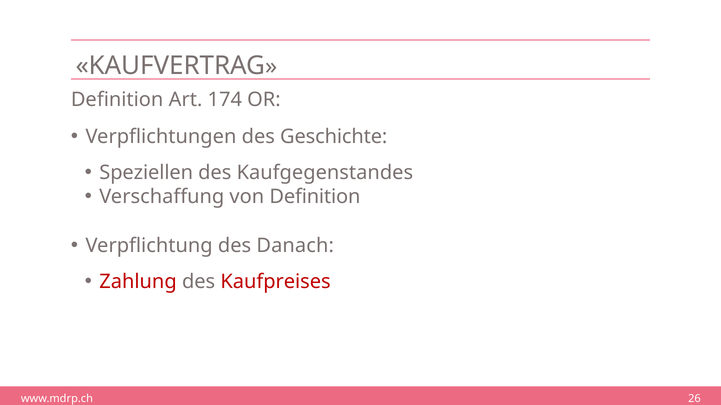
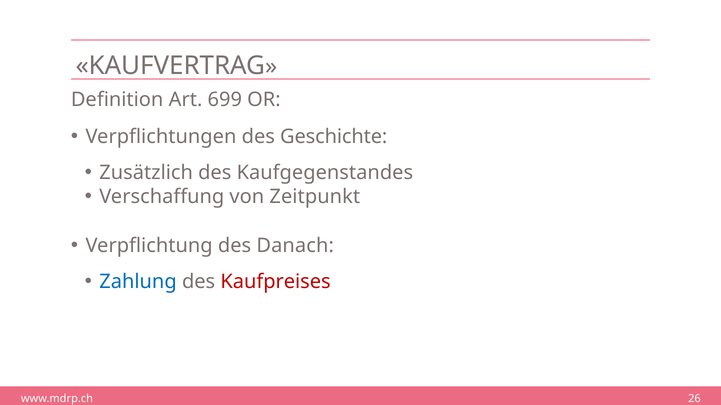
174: 174 -> 699 (225, 100)
Speziellen: Speziellen -> Zusätzlich (146, 173)
von Definition: Definition -> Zeitpunkt (315, 197)
Zahlung colour: red -> blue (138, 282)
